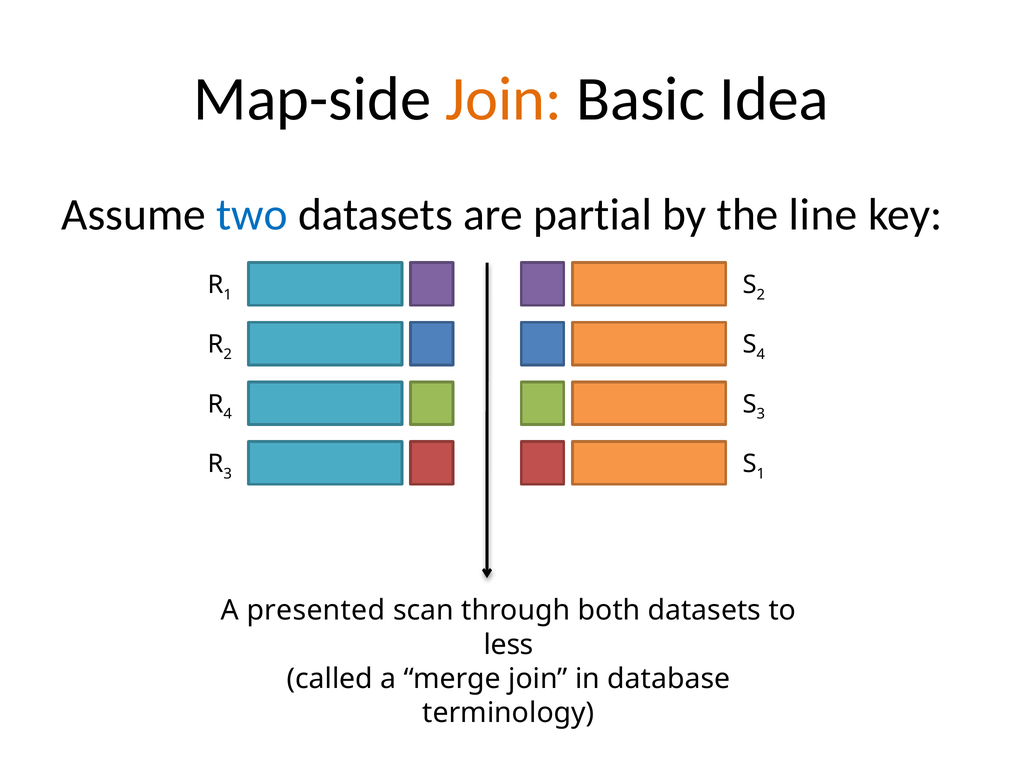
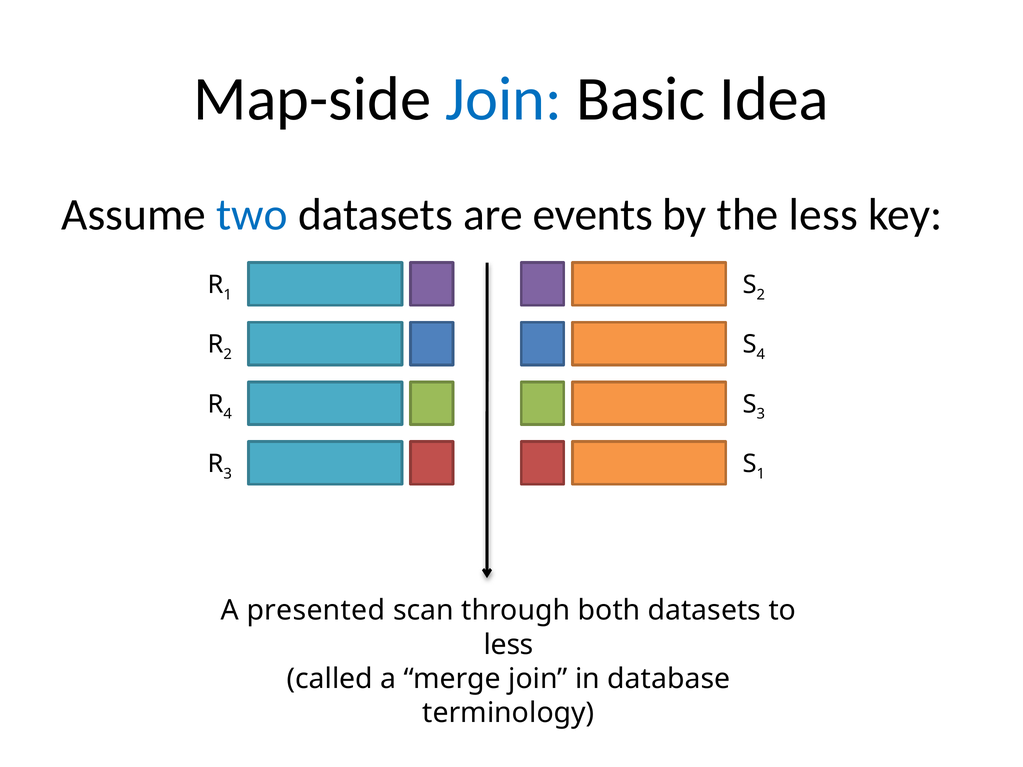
Join colour: orange -> blue (504, 99)
partial: partial -> events (593, 215)
the line: line -> less (823, 215)
